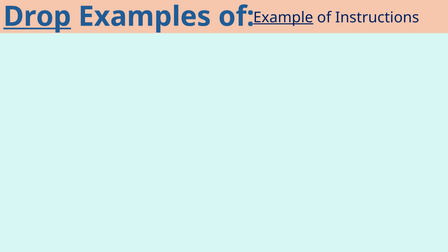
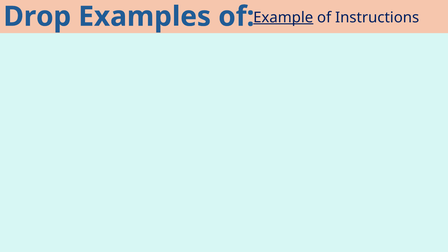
Drop underline: present -> none (37, 17)
